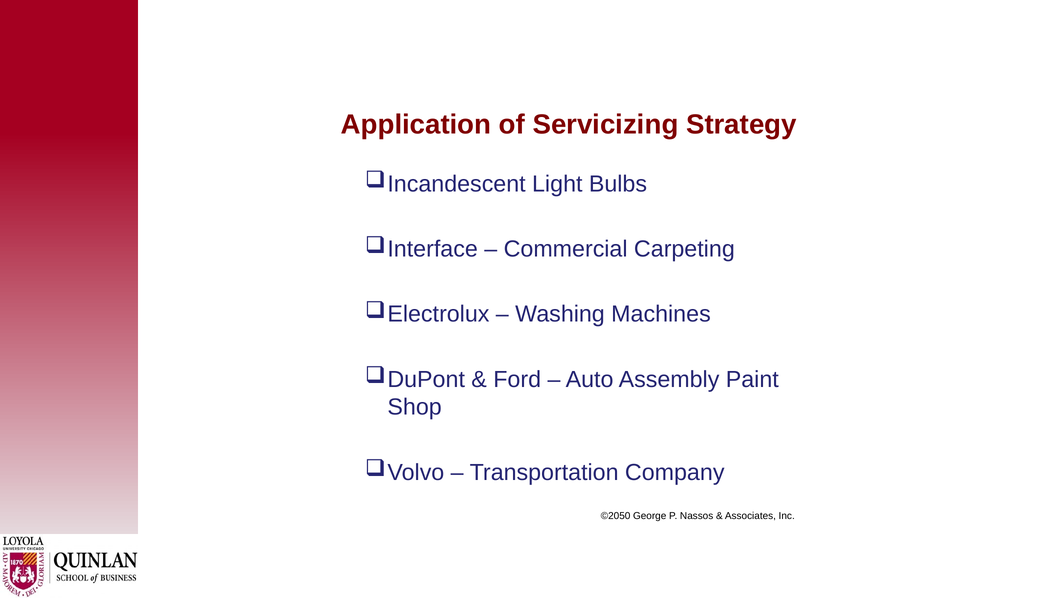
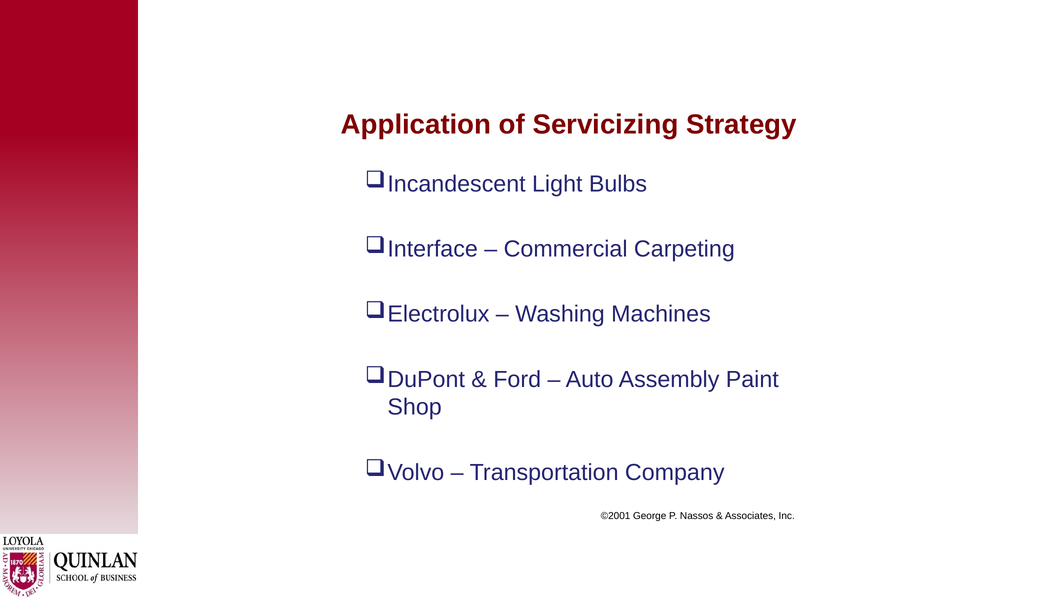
©2050: ©2050 -> ©2001 (616, 516)
